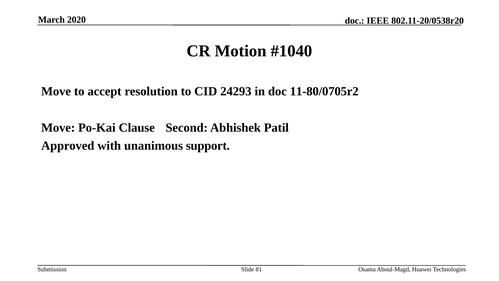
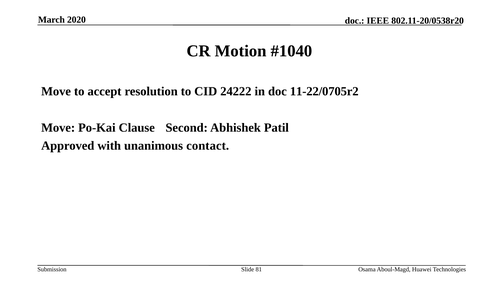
24293: 24293 -> 24222 (236, 91)
11-80/0705r2: 11-80/0705r2 -> 11-22/0705r2 (324, 91)
support: support -> contact (208, 146)
